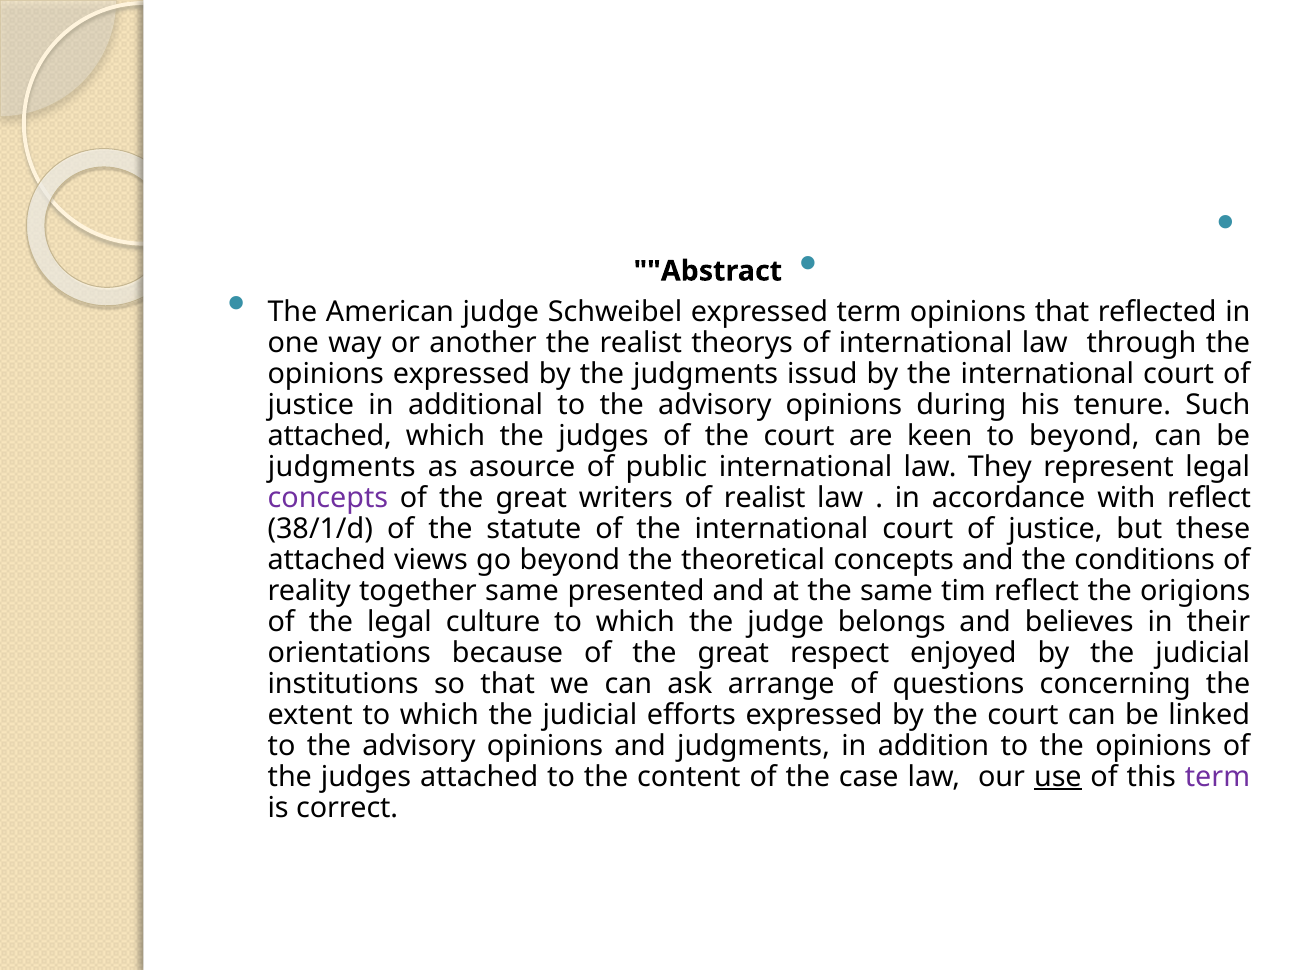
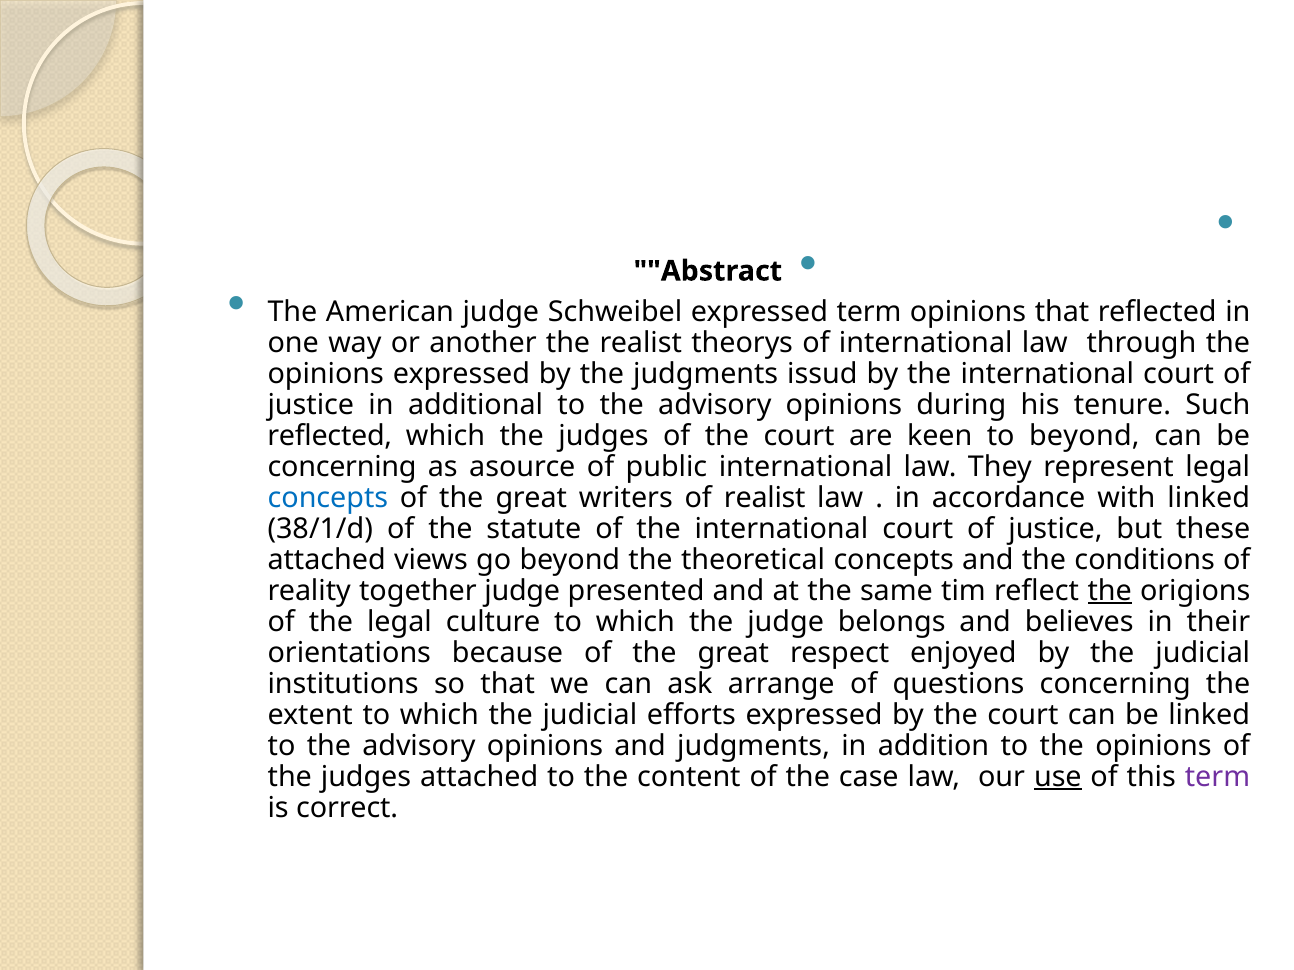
attached: attached -> reflected (330, 436)
judgments: judgments -> concerning (342, 467)
concepts colour: purple -> blue (328, 498)
with reflect: reflect -> linked (1209, 498)
together same: same -> judge (522, 591)
the underline: none -> present (1110, 591)
